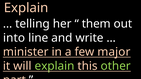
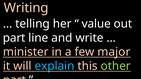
Explain: Explain -> Writing (26, 8)
them: them -> value (96, 24)
into: into -> part (14, 38)
explain colour: light green -> light blue (55, 66)
